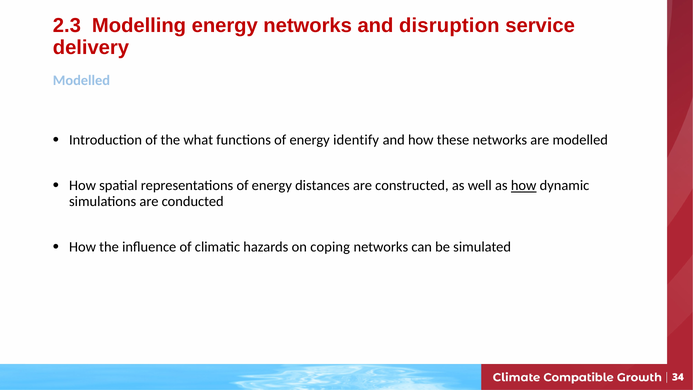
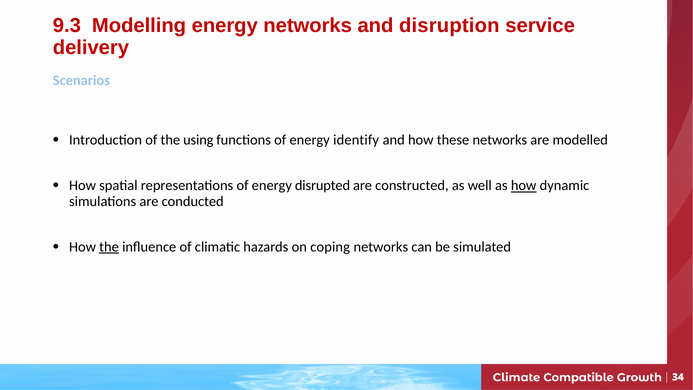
2.3: 2.3 -> 9.3 (67, 26)
Modelled: Modelled -> Scenarios (81, 80)
what: what -> using (198, 140)
distances: distances -> disrupted (323, 186)
the underline: none -> present (109, 247)
